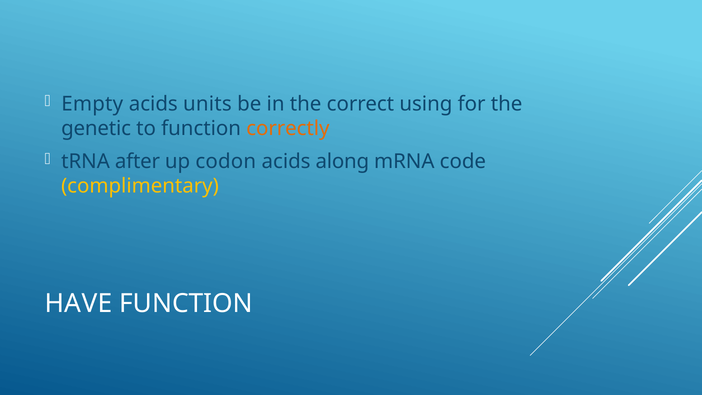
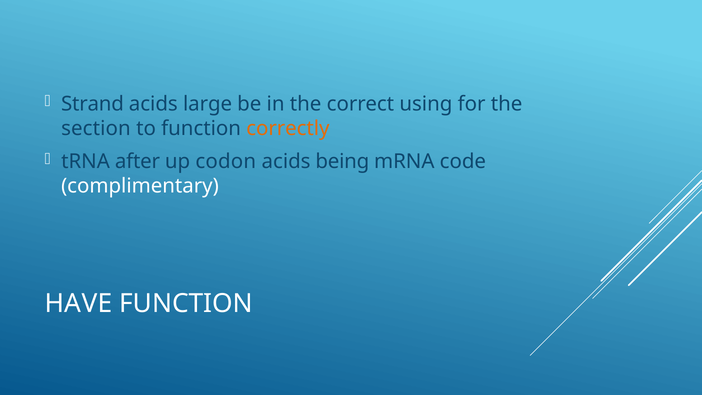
Empty: Empty -> Strand (92, 104)
units: units -> large (208, 104)
genetic: genetic -> section (96, 128)
along: along -> being (342, 161)
complimentary colour: yellow -> white (140, 186)
